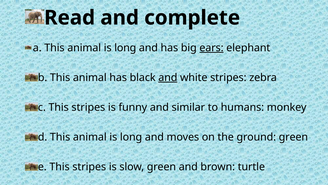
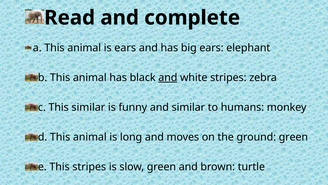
long: long -> ears (125, 48)
ears underline: present -> none (211, 48)
c This stripes: stripes -> similar (88, 107)
